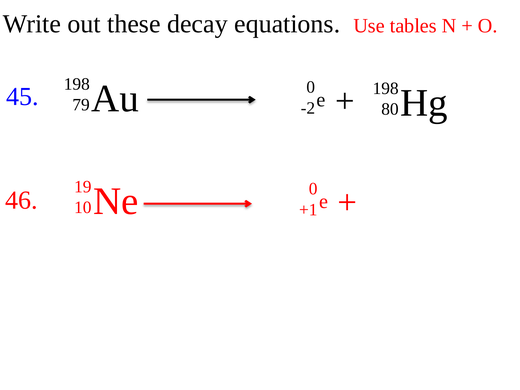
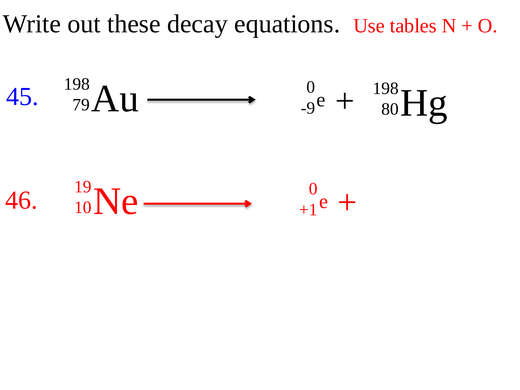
-2: -2 -> -9 (308, 108)
